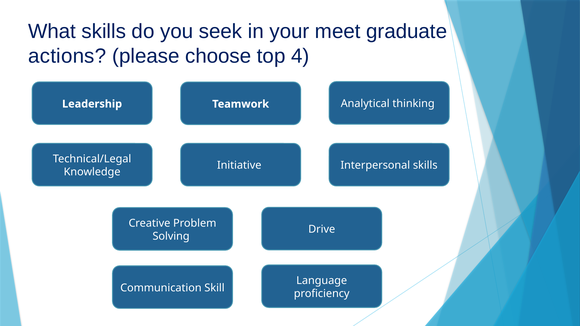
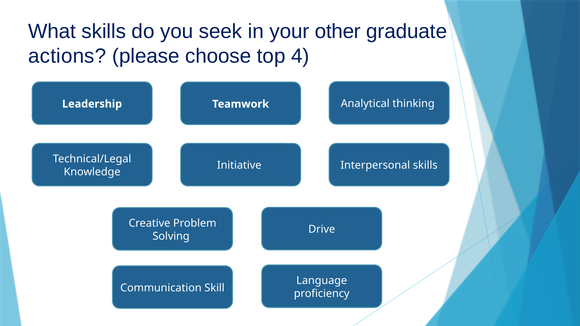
meet: meet -> other (338, 32)
